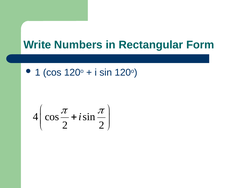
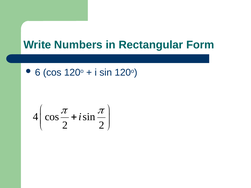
1: 1 -> 6 (38, 73)
